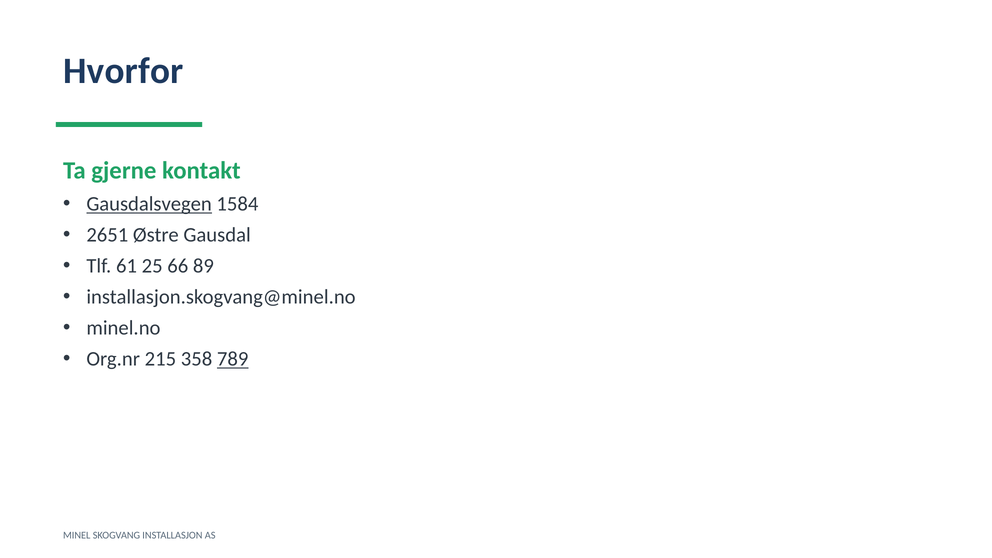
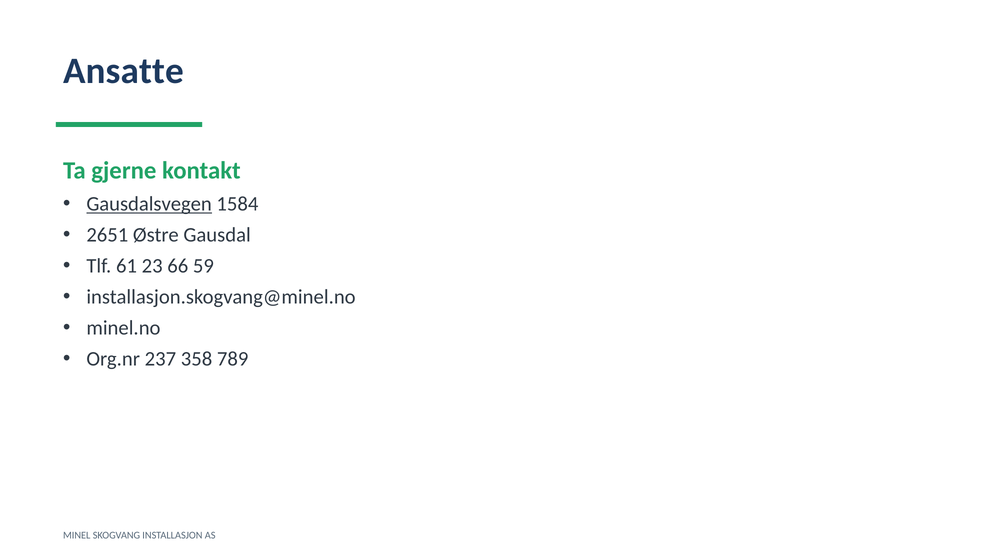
Hvorfor: Hvorfor -> Ansatte (123, 71)
25: 25 -> 23 (152, 266)
89: 89 -> 59 (203, 266)
215: 215 -> 237 (160, 359)
789 underline: present -> none (233, 359)
